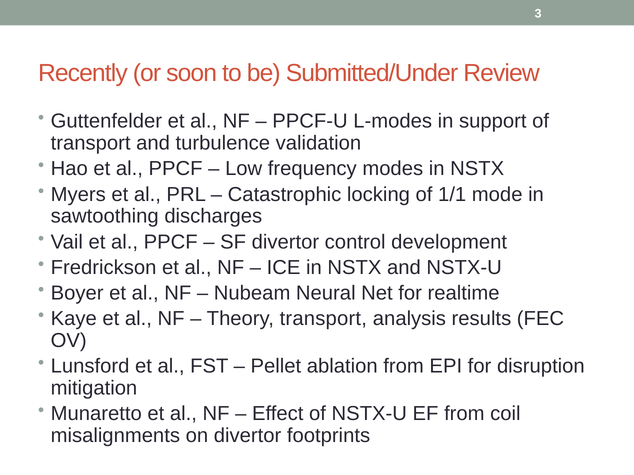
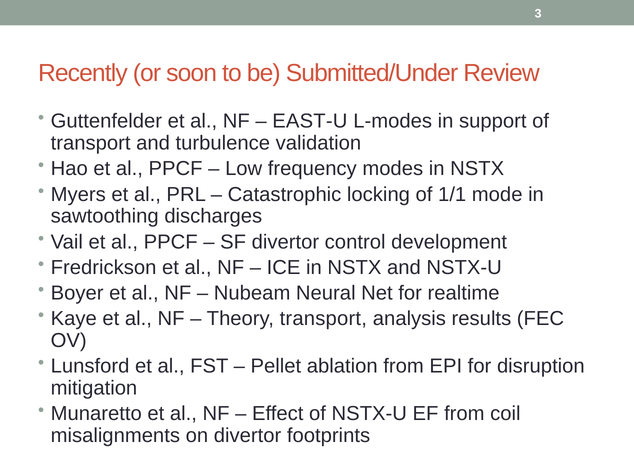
PPCF-U: PPCF-U -> EAST-U (310, 121)
